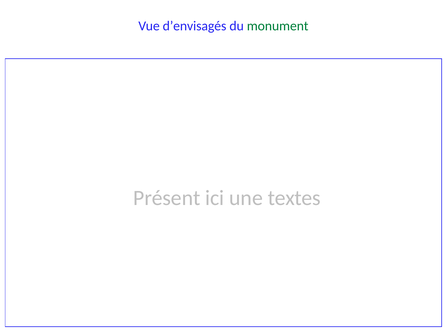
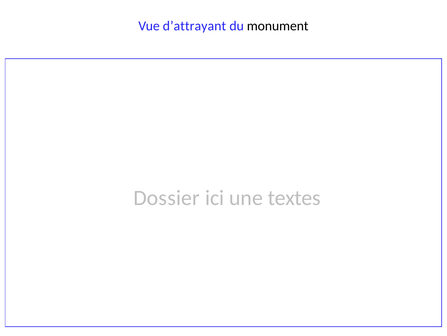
d’envisagés: d’envisagés -> d’attrayant (194, 26)
monument colour: green -> black (278, 26)
Présent: Présent -> Dossier (167, 197)
